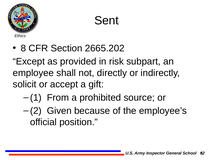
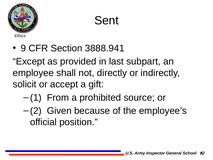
8: 8 -> 9 (23, 48)
2665.202: 2665.202 -> 3888.941 (105, 48)
risk: risk -> last (116, 61)
